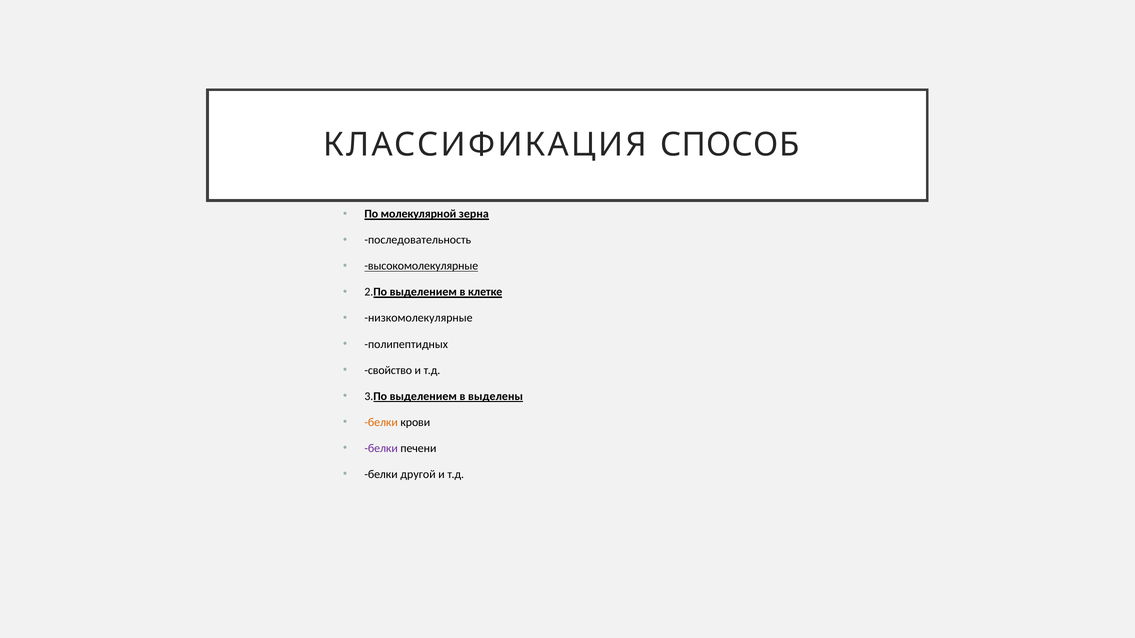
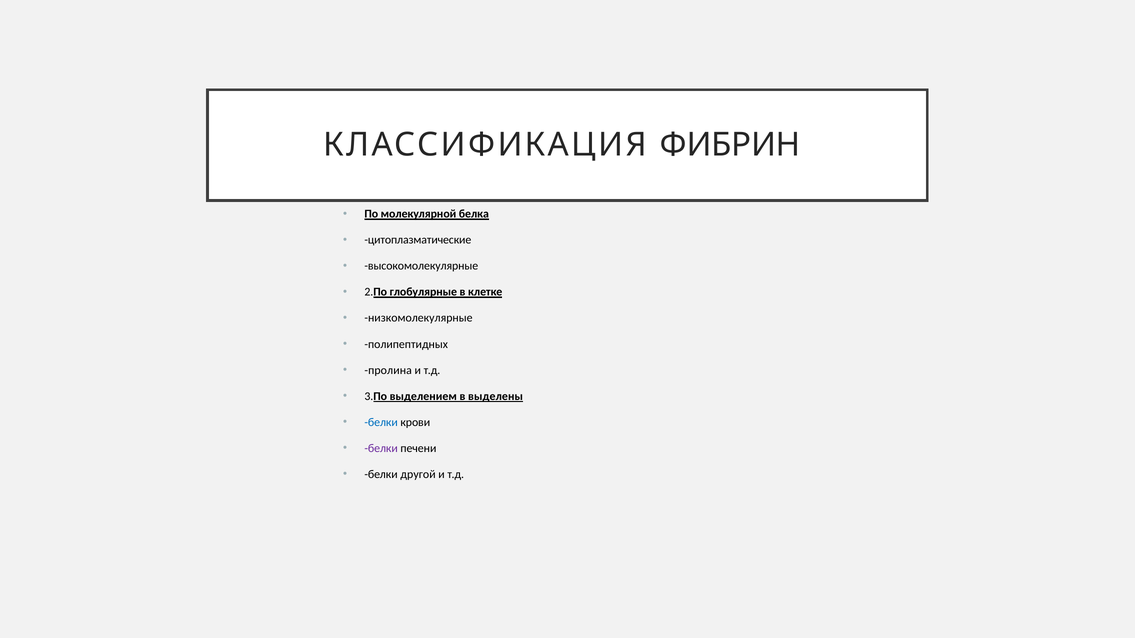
СПОСОБ: СПОСОБ -> ФИБРИН (730, 145)
зерна: зерна -> белка (474, 214)
последовательность: последовательность -> цитоплазматические (418, 240)
высокомолекулярные underline: present -> none (421, 266)
2.По выделением: выделением -> глобулярные (423, 292)
свойство: свойство -> пролина (388, 370)
белки colour: orange -> blue (381, 422)
